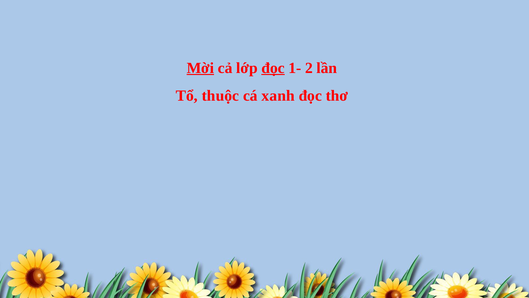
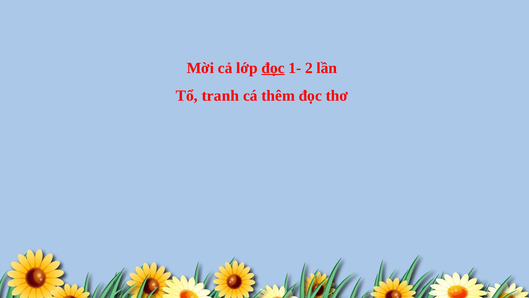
Mời underline: present -> none (200, 68)
thuộc: thuộc -> tranh (220, 96)
xanh: xanh -> thêm (278, 96)
